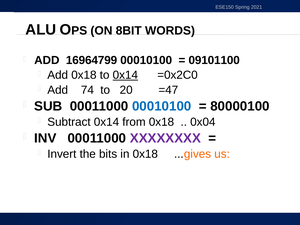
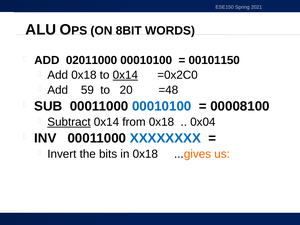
16964799: 16964799 -> 02011000 (92, 60)
09101100: 09101100 -> 00101150 (214, 60)
74: 74 -> 59 (87, 90)
=47: =47 -> =48 (168, 90)
80000100: 80000100 -> 00008100 (240, 106)
Subtract underline: none -> present (69, 122)
XXXXXXXX colour: purple -> blue (165, 138)
